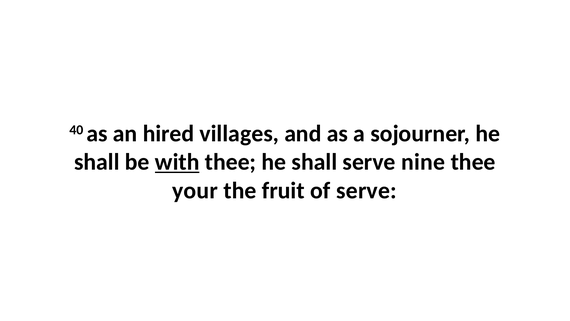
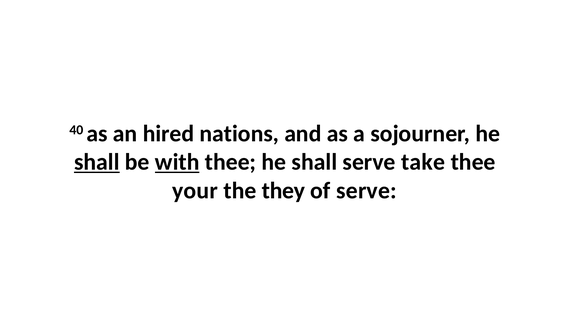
villages: villages -> nations (239, 133)
shall underline: none -> present (97, 162)
nine: nine -> take (423, 162)
fruit: fruit -> they (283, 190)
